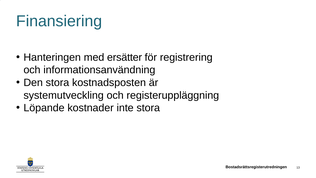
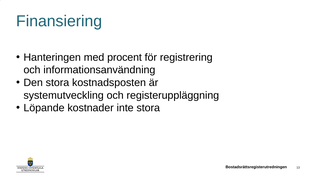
ersätter: ersätter -> procent (125, 57)
